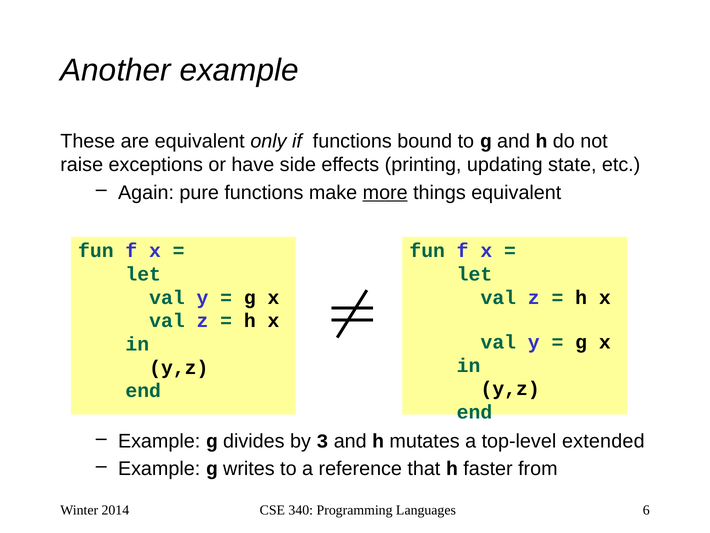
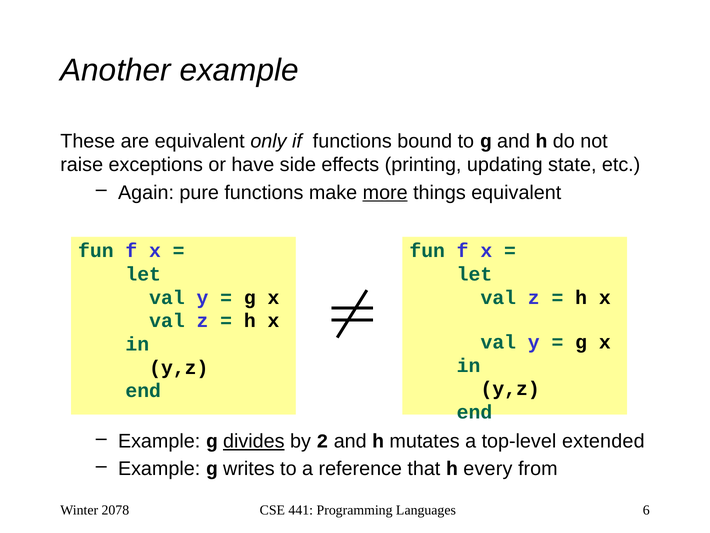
divides underline: none -> present (254, 441)
3: 3 -> 2 (322, 441)
faster: faster -> every (488, 468)
2014: 2014 -> 2078 (115, 510)
340: 340 -> 441 (301, 510)
